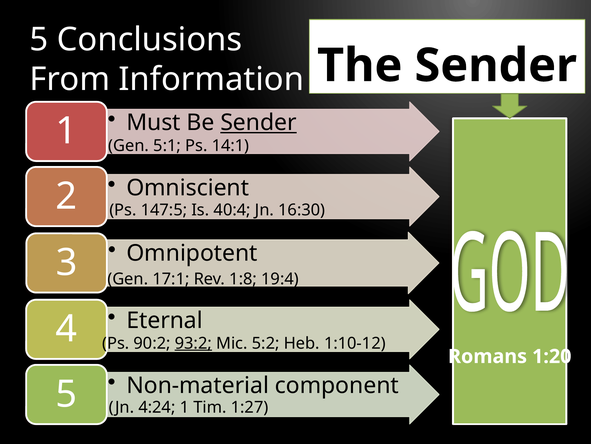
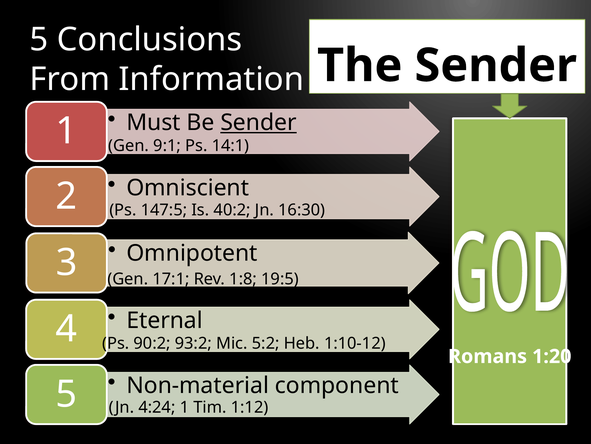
5:1: 5:1 -> 9:1 (167, 146)
40:4: 40:4 -> 40:2 (232, 210)
19:4: 19:4 -> 19:5 (280, 279)
93:2 underline: present -> none (193, 343)
1:27: 1:27 -> 1:12 (250, 407)
